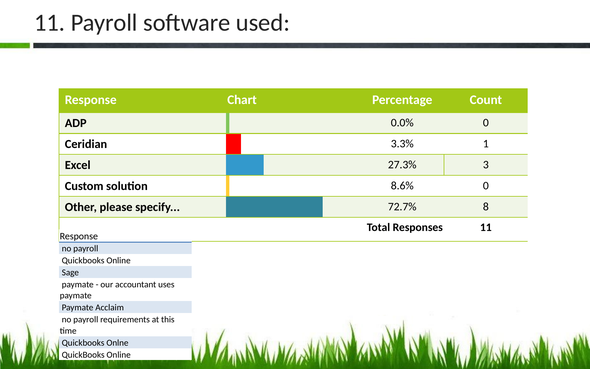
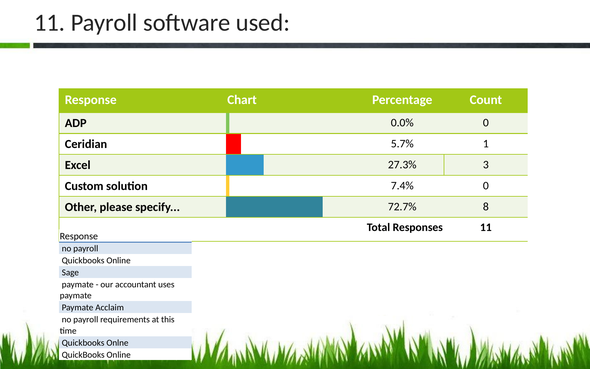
3.3%: 3.3% -> 5.7% (402, 143)
8.6%: 8.6% -> 7.4% (402, 185)
